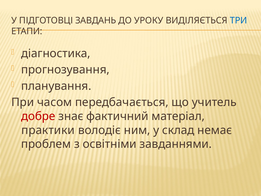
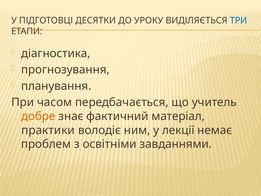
ЗАВДАНЬ: ЗАВДАНЬ -> ДЕСЯТКИ (96, 20)
добре colour: red -> orange (38, 116)
склад: склад -> лекції (178, 130)
